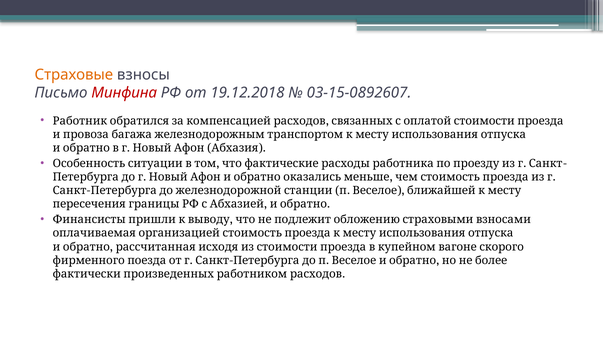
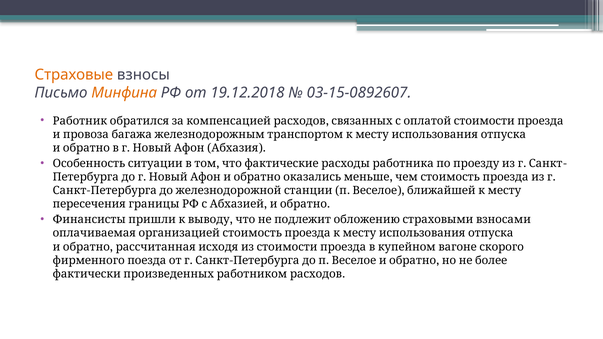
Минфина colour: red -> orange (124, 93)
